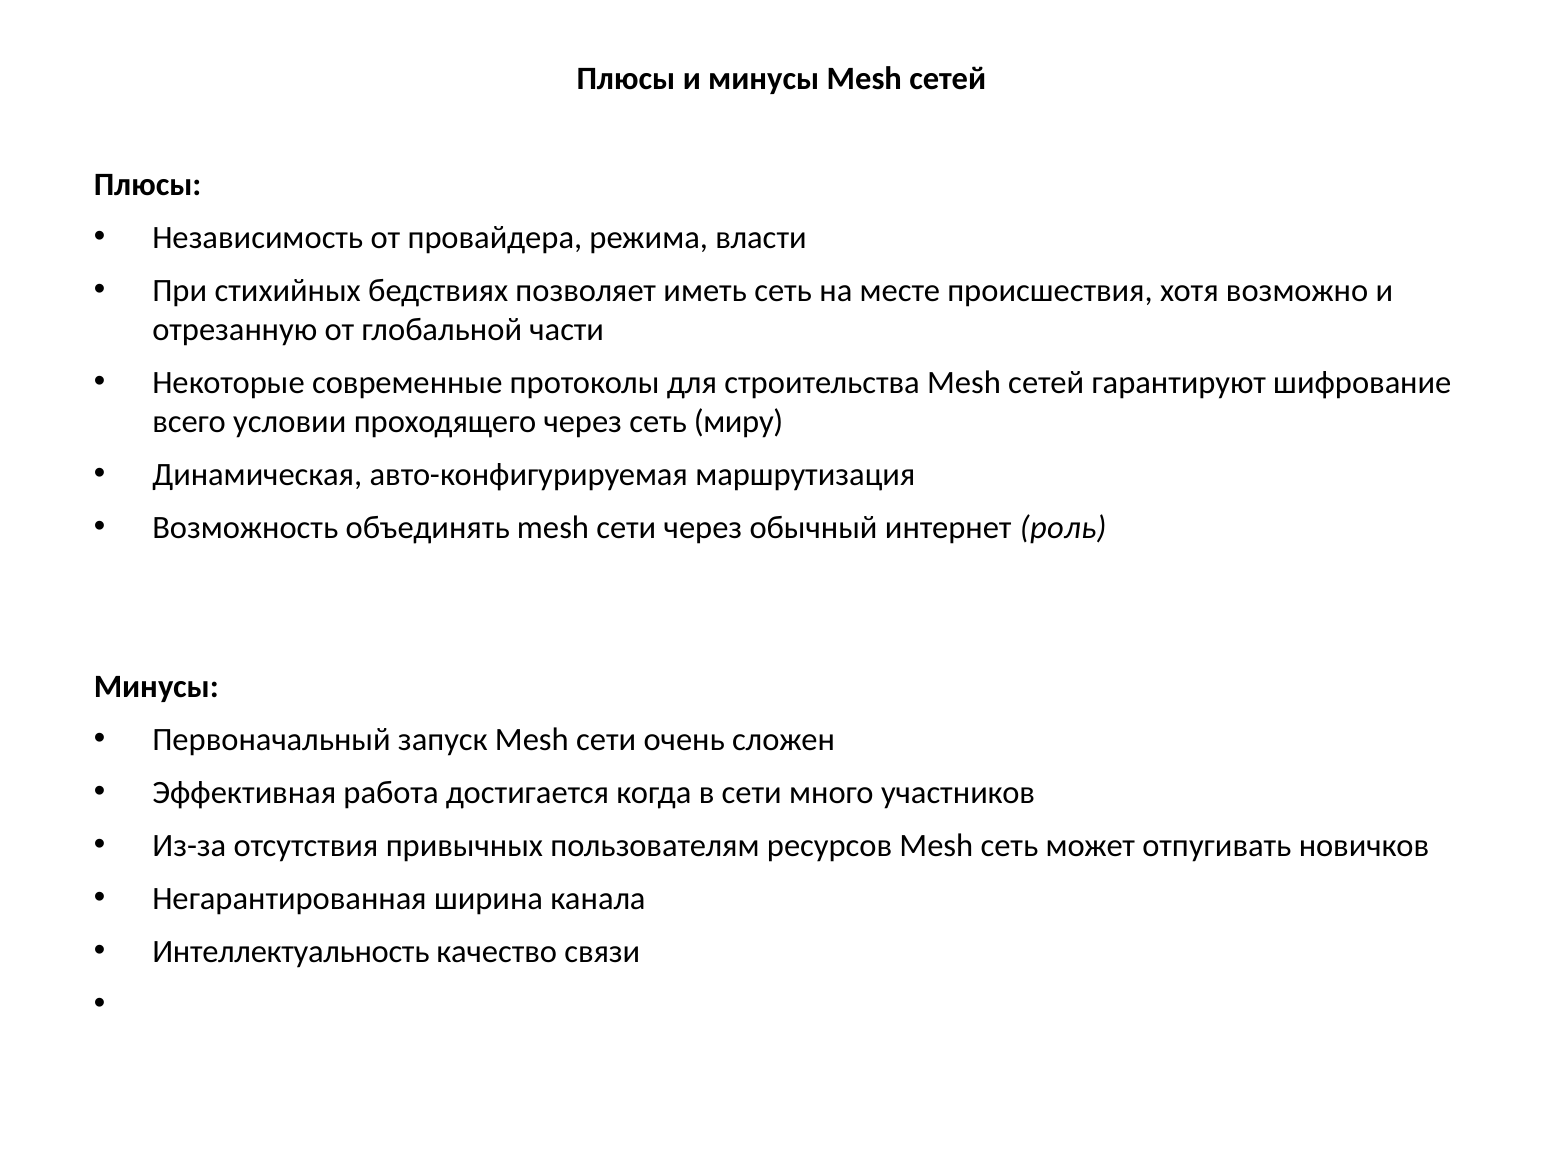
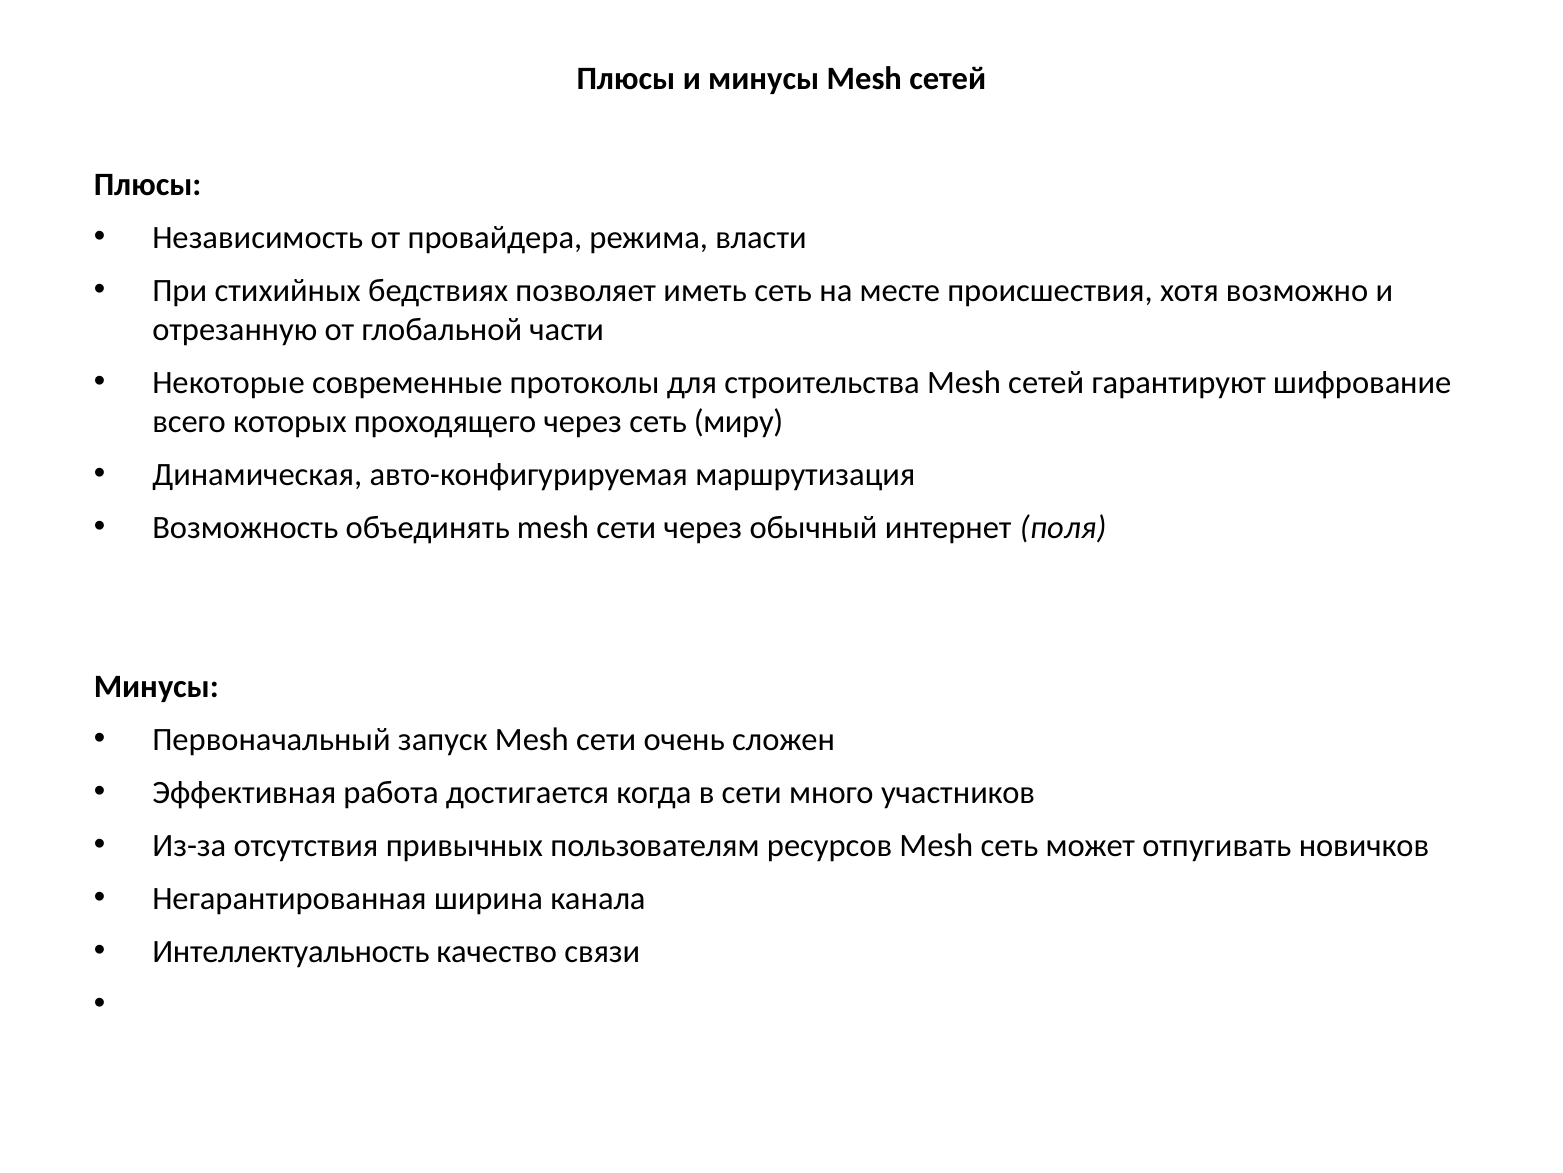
условии: условии -> которых (290, 422)
роль: роль -> поля (1063, 528)
